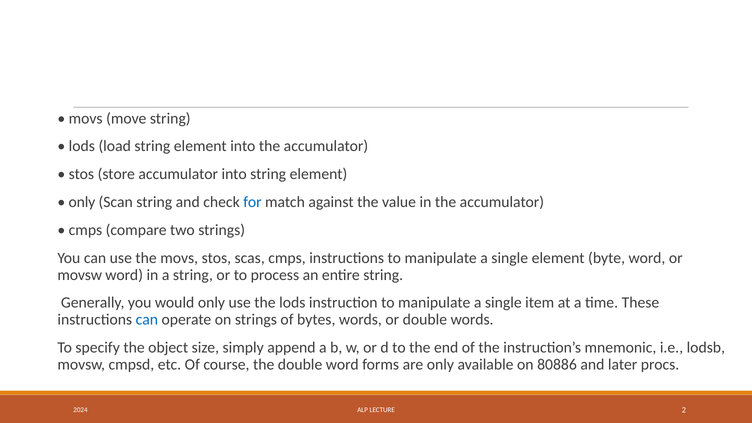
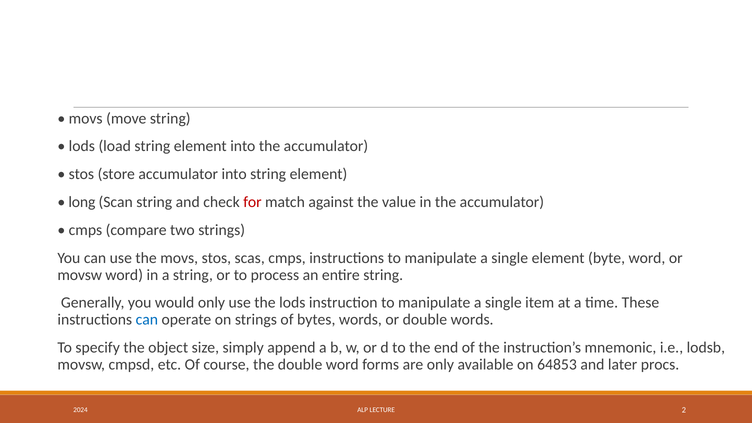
only: only -> long (82, 202)
for colour: blue -> red (252, 202)
80886: 80886 -> 64853 (557, 365)
